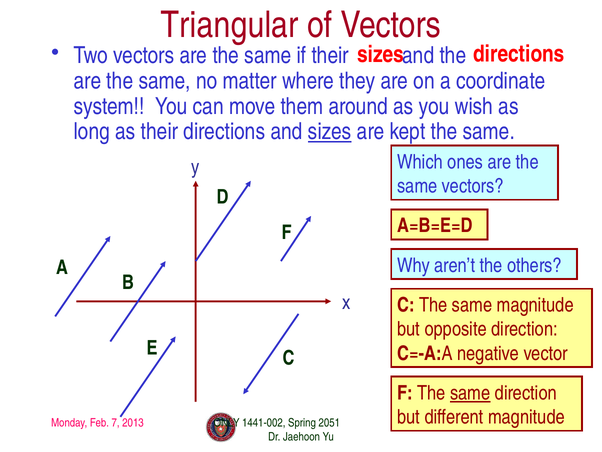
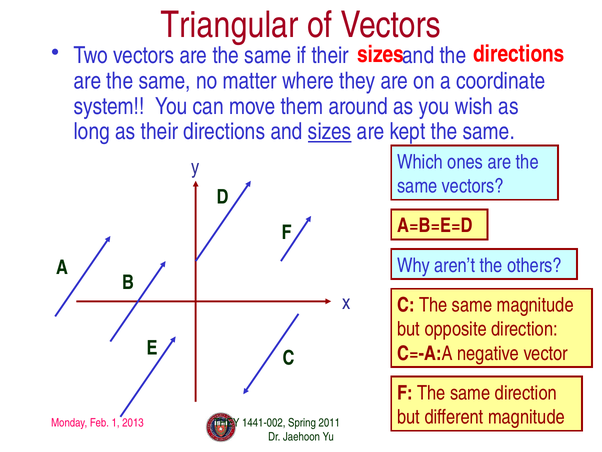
same underline: present -> none (470, 393)
7: 7 -> 1 (116, 422)
2013 ONLY: ONLY -> THEY (227, 422)
2051: 2051 -> 2011 (329, 422)
